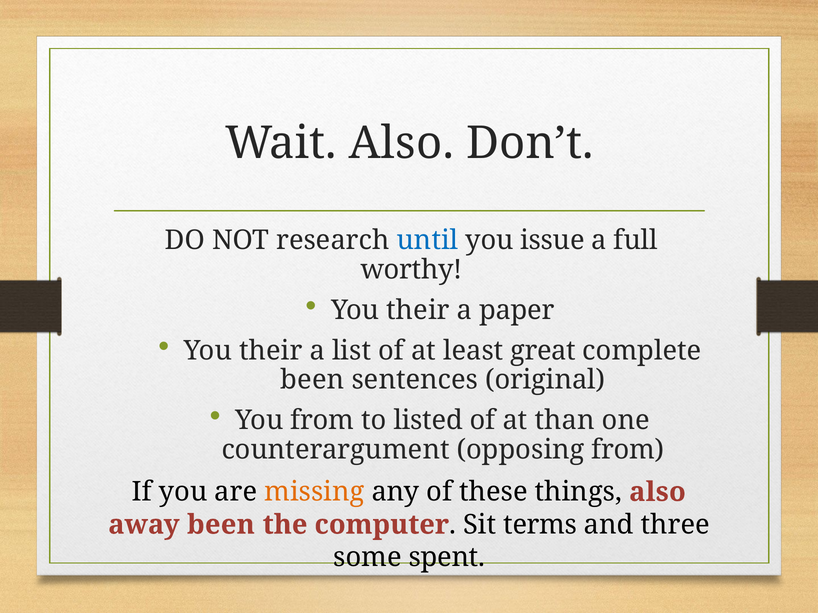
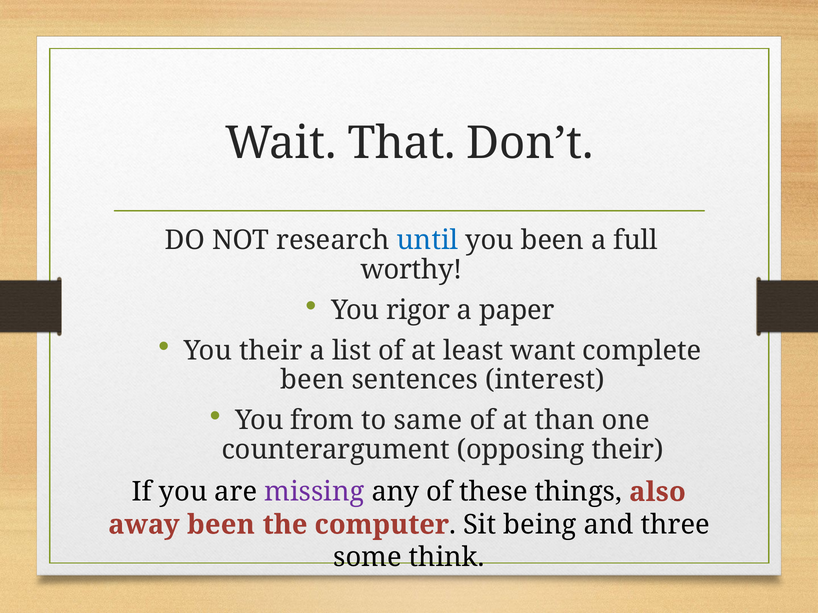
Wait Also: Also -> That (402, 143)
you issue: issue -> been (552, 240)
their: their -> rigor (418, 310)
great: great -> want (543, 351)
original: original -> interest (545, 380)
listed: listed -> same (428, 421)
opposing from: from -> their (628, 450)
missing colour: orange -> purple (314, 492)
terms: terms -> being (540, 525)
spent: spent -> think (447, 558)
